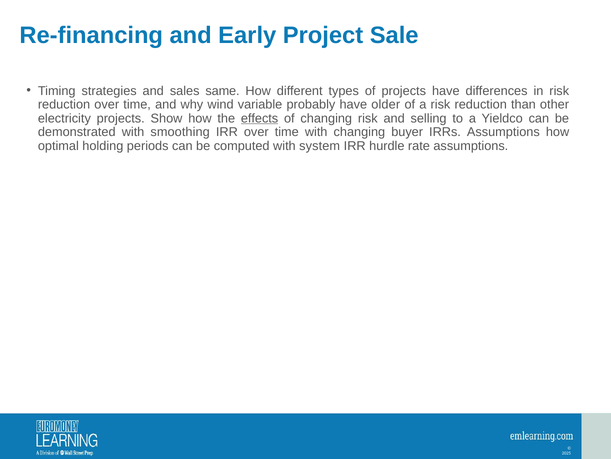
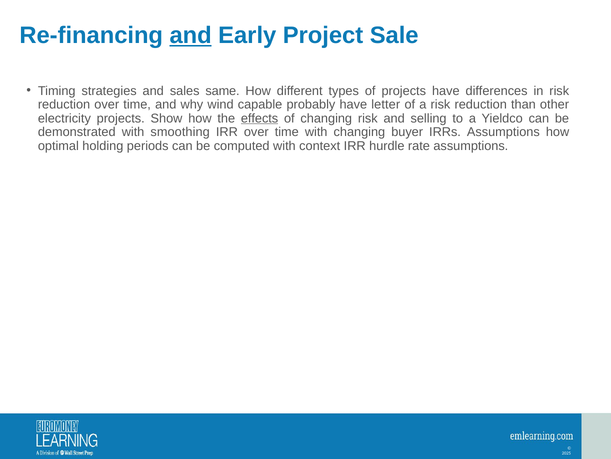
and underline: none -> present (191, 35)
variable: variable -> capable (260, 104)
older: older -> letter (386, 104)
system: system -> context (320, 146)
